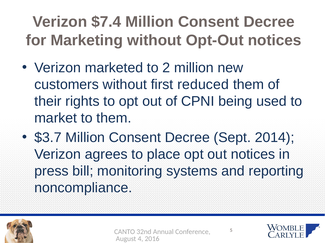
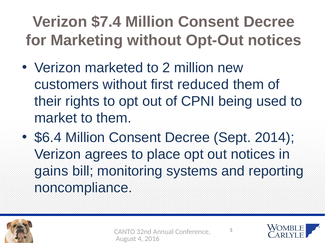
$3.7: $3.7 -> $6.4 (48, 138)
press: press -> gains (51, 172)
